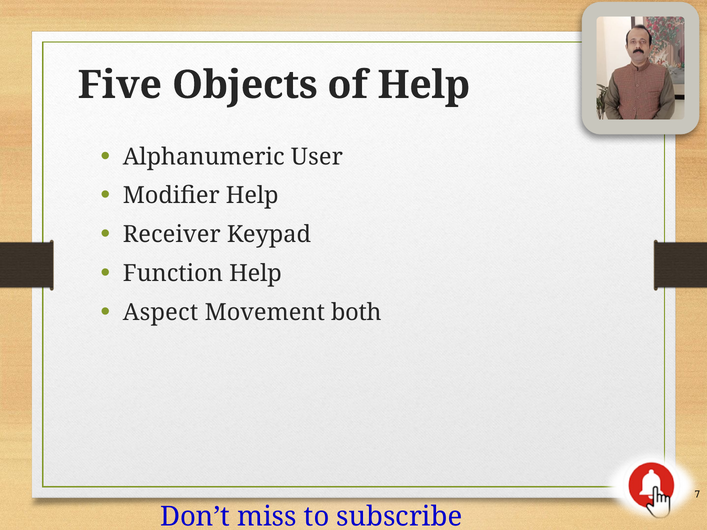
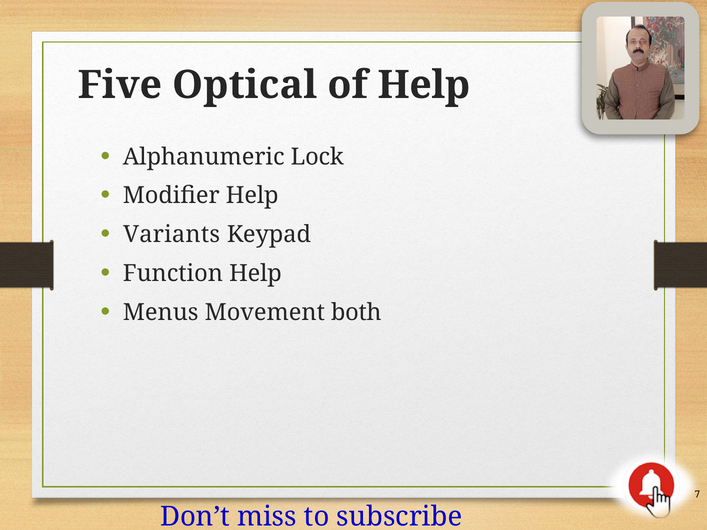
Objects: Objects -> Optical (245, 85)
User: User -> Lock (317, 157)
Receiver: Receiver -> Variants (172, 235)
Aspect: Aspect -> Menus (161, 312)
